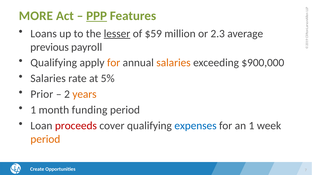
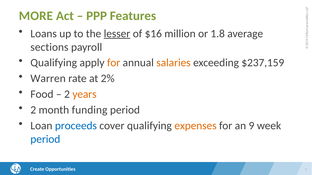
PPP underline: present -> none (97, 16)
$59: $59 -> $16 (153, 34)
2.3: 2.3 -> 1.8 (218, 34)
previous: previous -> sections (49, 47)
$900,000: $900,000 -> $237,159 (263, 63)
Salaries: Salaries -> Warren (48, 79)
5%: 5% -> 2% (108, 79)
Prior: Prior -> Food (42, 94)
1: 1 -> 2 (33, 110)
proceeds colour: red -> blue (76, 126)
expenses colour: blue -> orange (196, 126)
an 1: 1 -> 9 (251, 126)
period colour: orange -> blue (45, 139)
